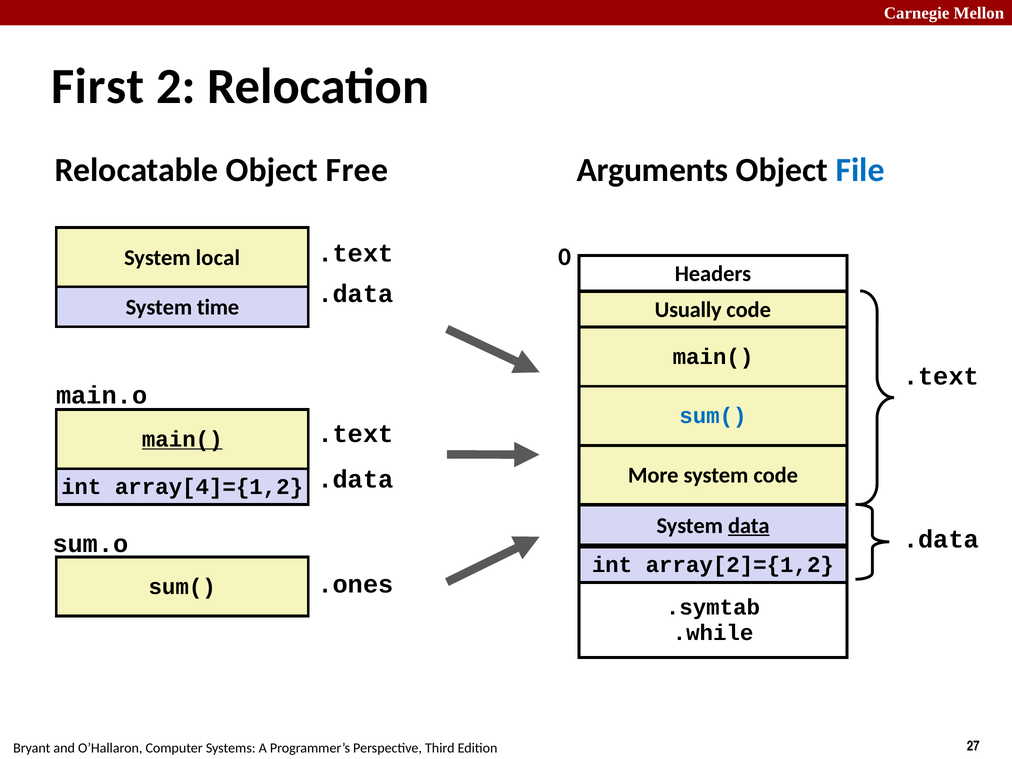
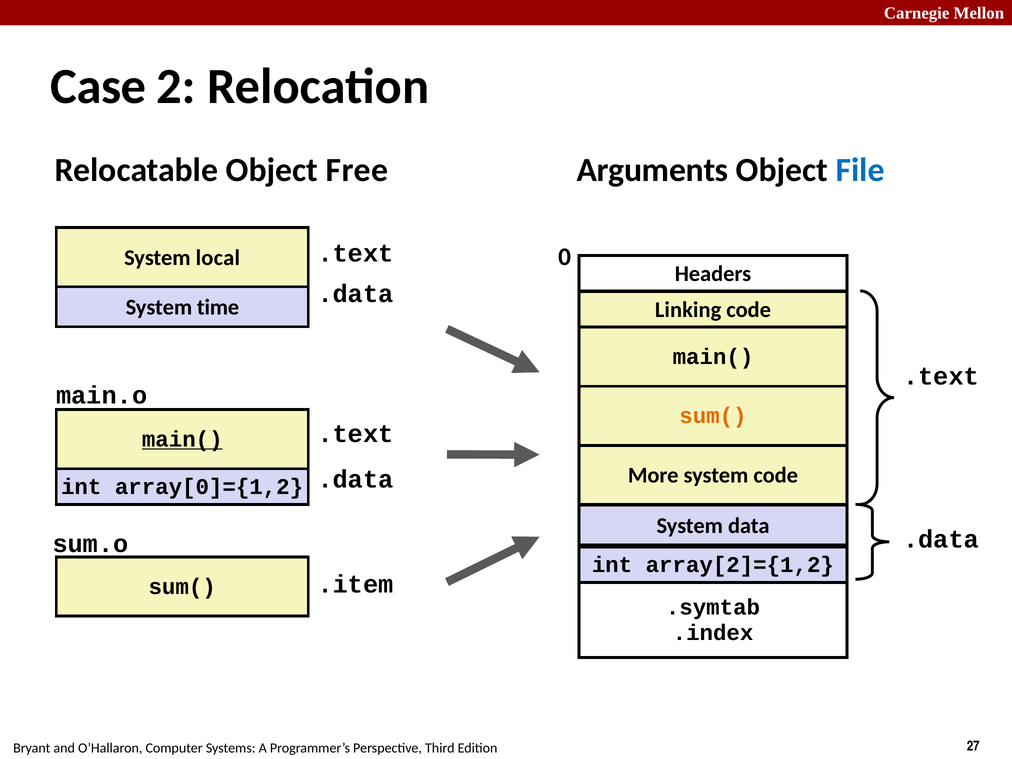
First: First -> Case (98, 87)
Usually: Usually -> Linking (688, 310)
sum( colour: blue -> orange (713, 416)
array[4]={1,2: array[4]={1,2 -> array[0]={1,2 (209, 487)
data underline: present -> none (749, 526)
.ones: .ones -> .item (356, 584)
.while: .while -> .index (713, 633)
